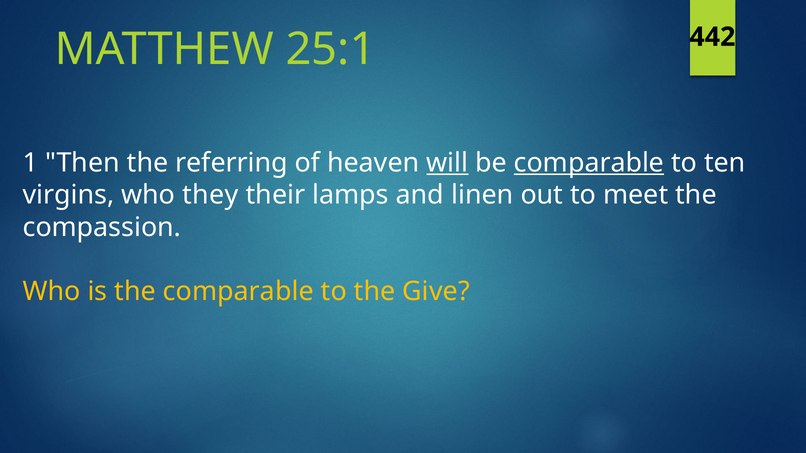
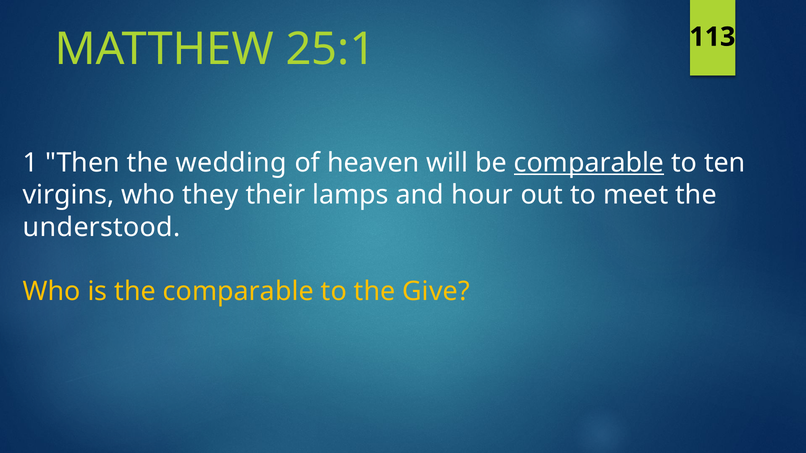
442: 442 -> 113 (712, 37)
referring: referring -> wedding (231, 163)
will underline: present -> none (447, 163)
linen: linen -> hour (482, 195)
compassion: compassion -> understood (102, 227)
